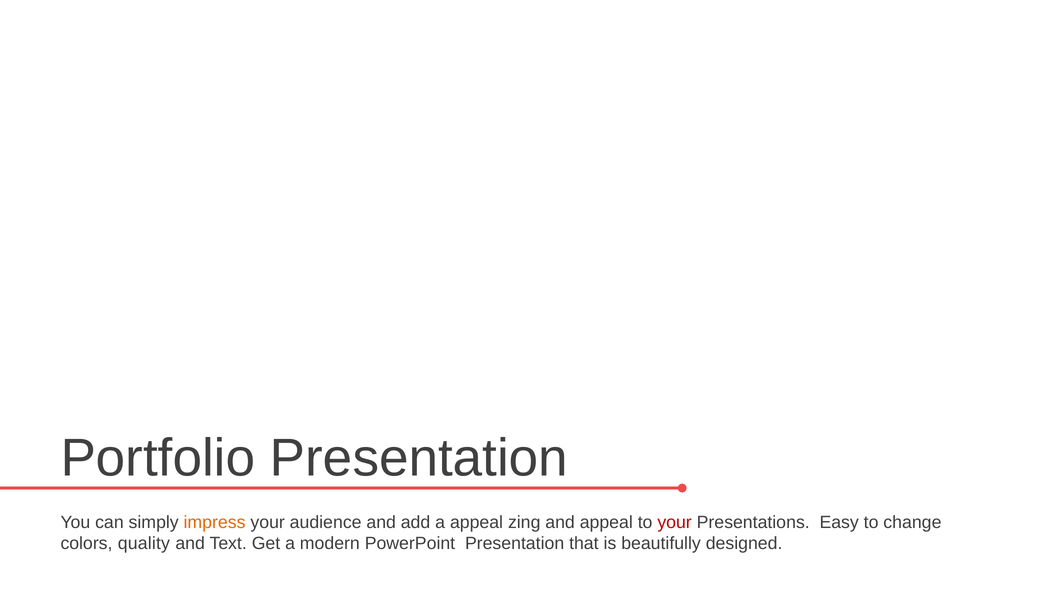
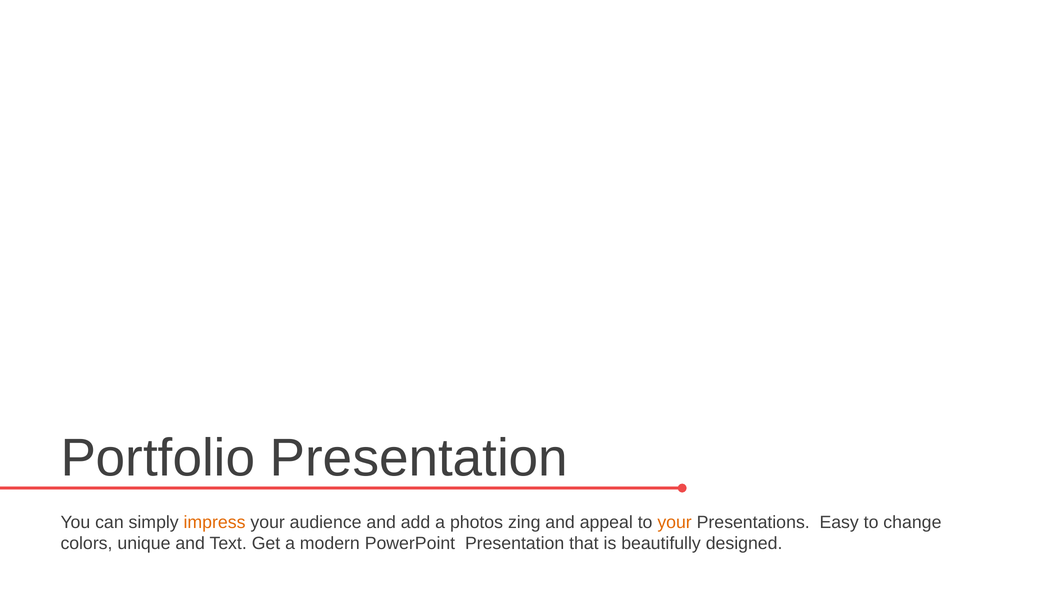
a appeal: appeal -> photos (477, 522)
your colour: red -> orange (675, 522)
quality: quality -> unique (144, 543)
